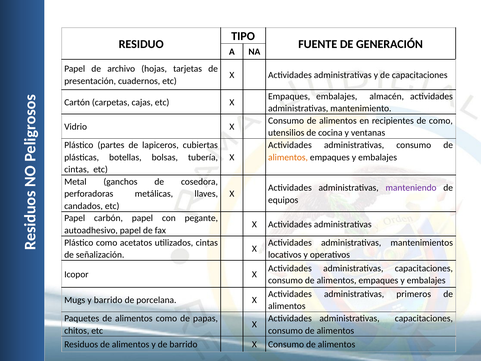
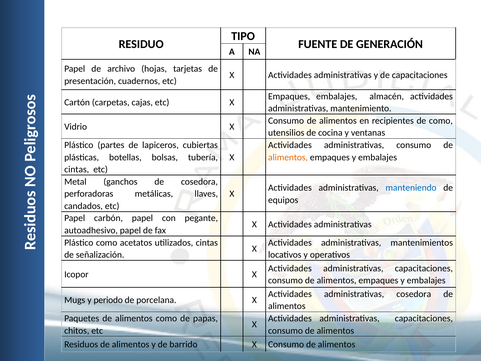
manteniendo colour: purple -> blue (411, 188)
administrativas primeros: primeros -> cosedora (414, 294)
y barrido: barrido -> periodo (108, 300)
